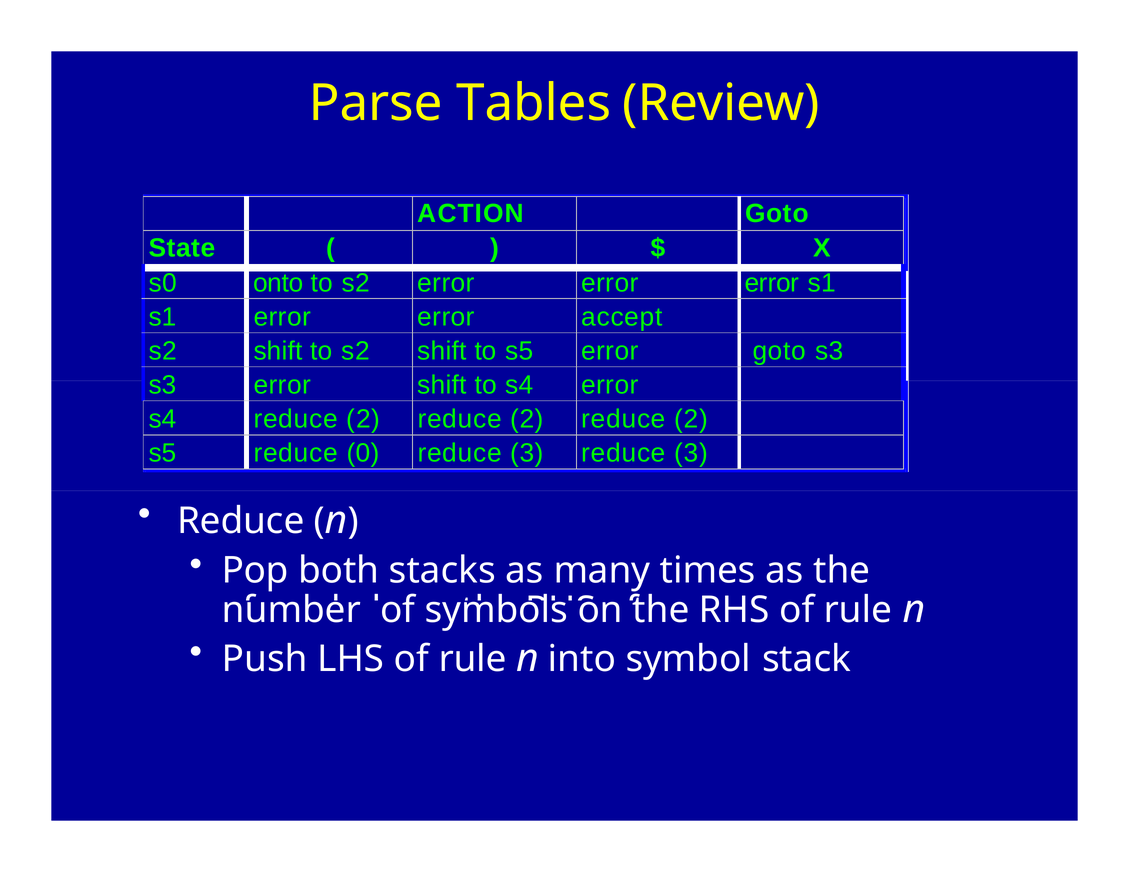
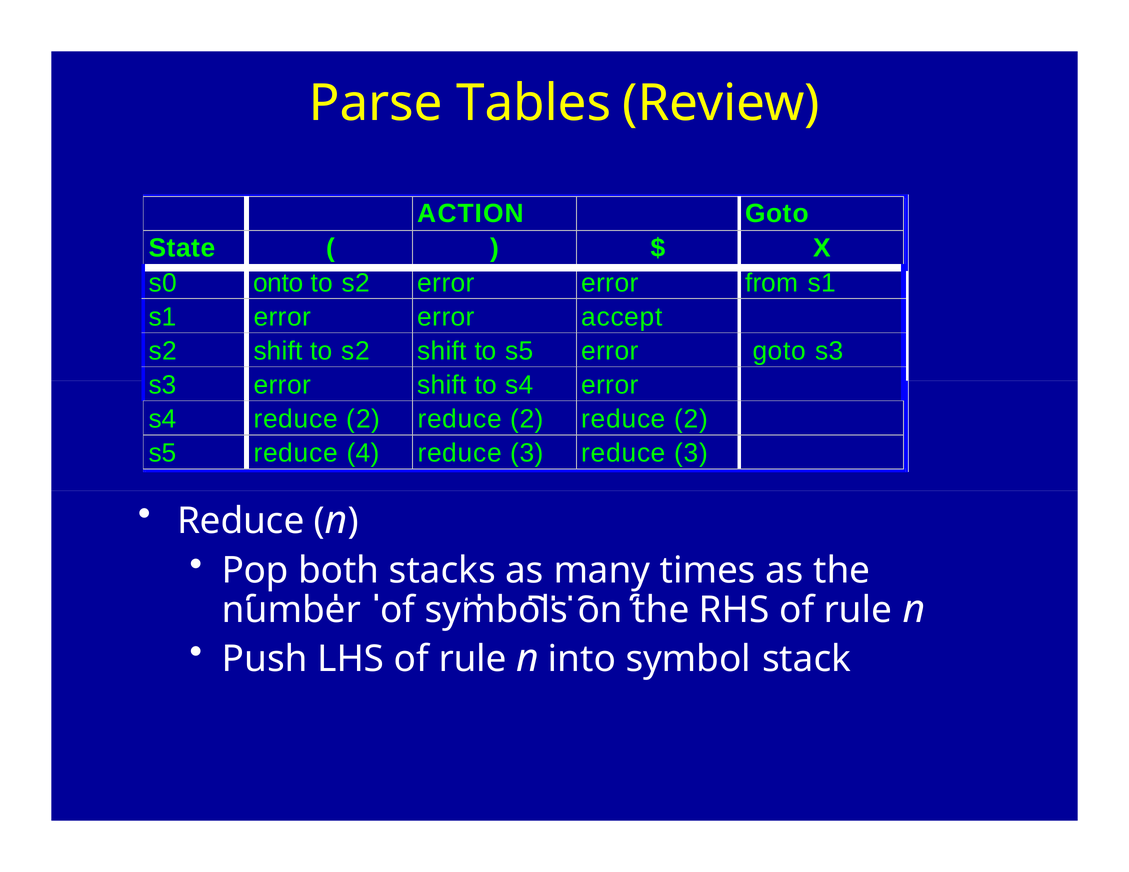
error error error: error -> from (772, 283)
reduce 0: 0 -> 4 (363, 453)
